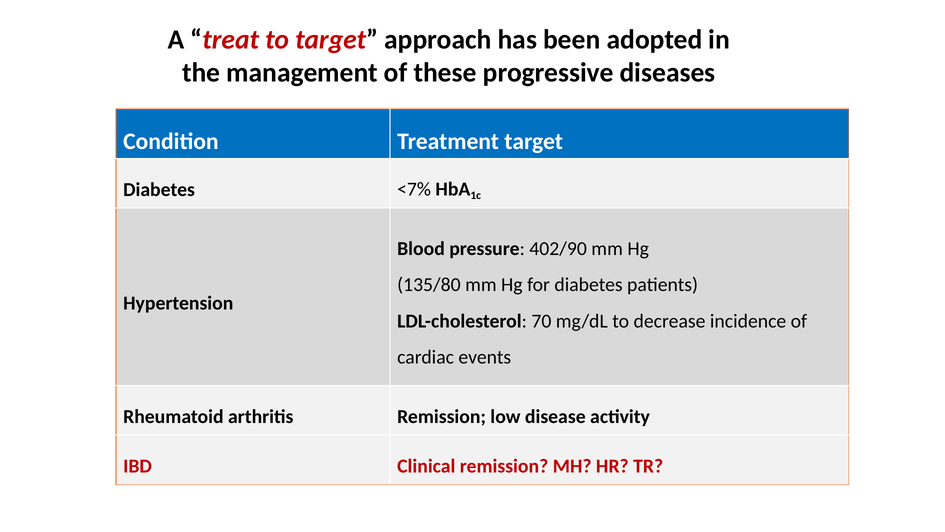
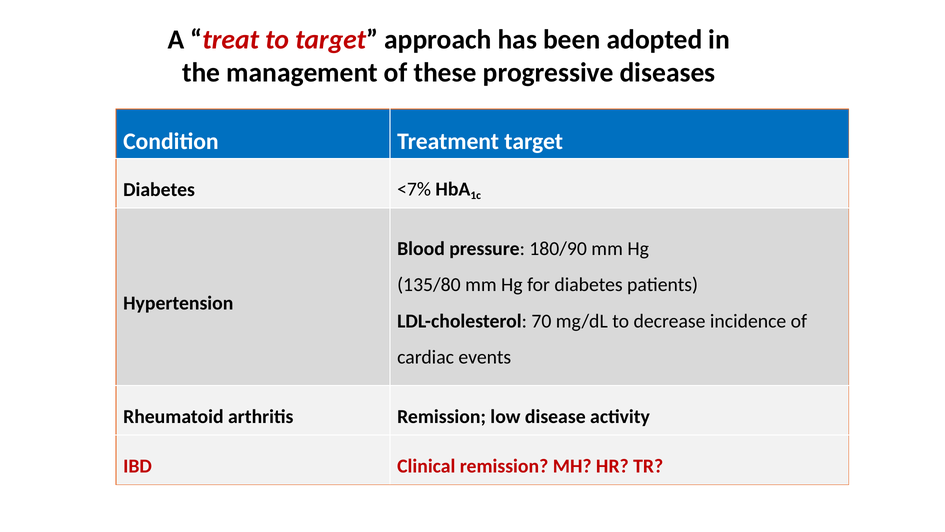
402/90: 402/90 -> 180/90 (558, 249)
